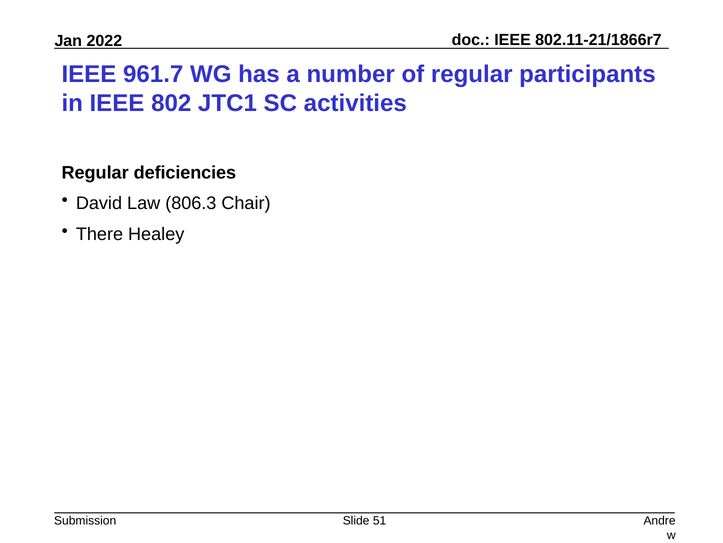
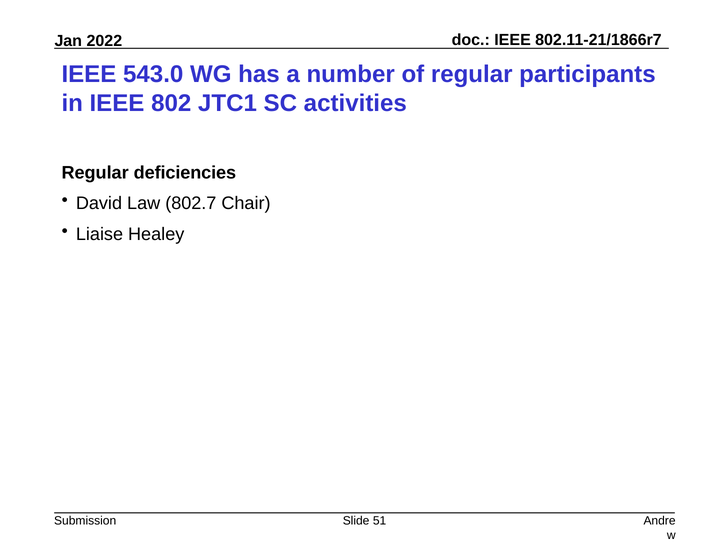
961.7: 961.7 -> 543.0 (153, 74)
806.3: 806.3 -> 802.7 (191, 203)
There: There -> Liaise (100, 234)
